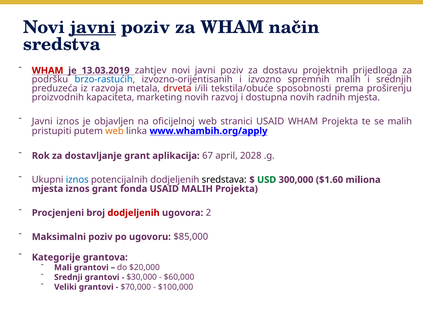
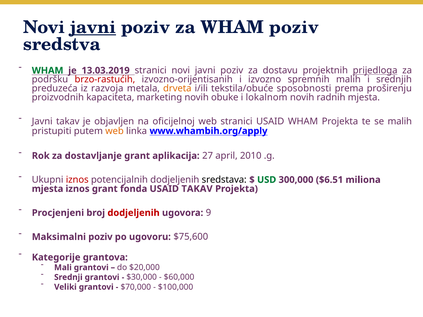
WHAM način: način -> poziv (294, 27)
WHAM colour: red -> green (48, 71)
13.03.2019 zahtjev: zahtjev -> stranici (151, 71)
prijedloga underline: none -> present (375, 71)
brzo-rastućih colour: blue -> red (105, 80)
drveta colour: red -> orange (177, 89)
razvoj: razvoj -> obuke (225, 98)
dostupna: dostupna -> lokalnom (267, 98)
Javni iznos: iznos -> takav (68, 122)
67: 67 -> 27 (208, 156)
2028: 2028 -> 2010 (251, 156)
iznos colour: blue -> red (77, 180)
$1.60: $1.60 -> $6.51 (329, 180)
USAID MALIH: MALIH -> TAKAV (197, 189)
2: 2 -> 9 (209, 213)
$85,000: $85,000 -> $75,600 (191, 237)
